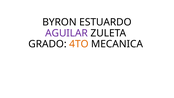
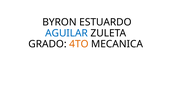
AGUILAR colour: purple -> blue (67, 33)
